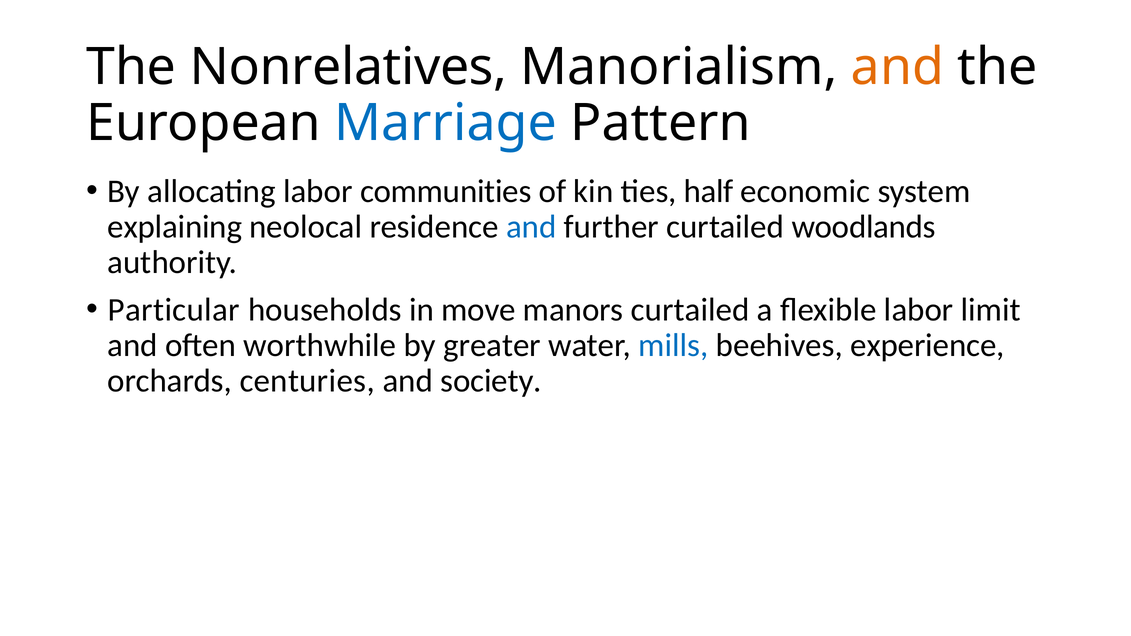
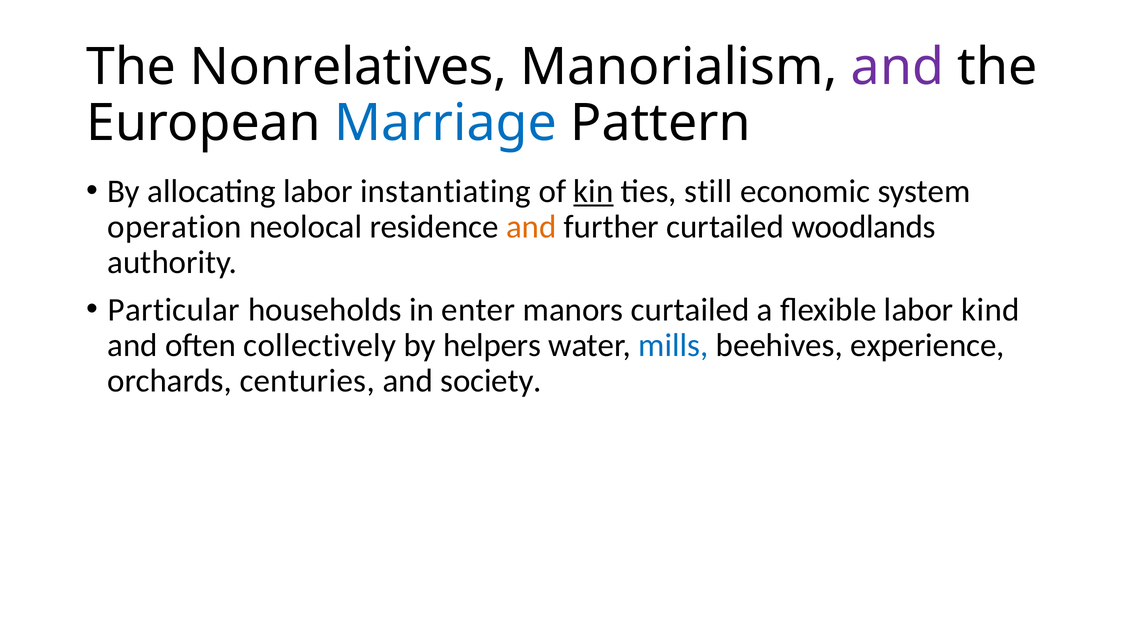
and colour: orange -> purple (897, 67)
communities: communities -> instantiating (445, 191)
kin underline: none -> present (593, 191)
half: half -> still (708, 191)
explaining: explaining -> operation (174, 227)
and colour: blue -> orange (531, 227)
move: move -> enter (478, 310)
limit: limit -> kind (991, 310)
worthwhile: worthwhile -> collectively (320, 346)
greater: greater -> helpers (492, 346)
